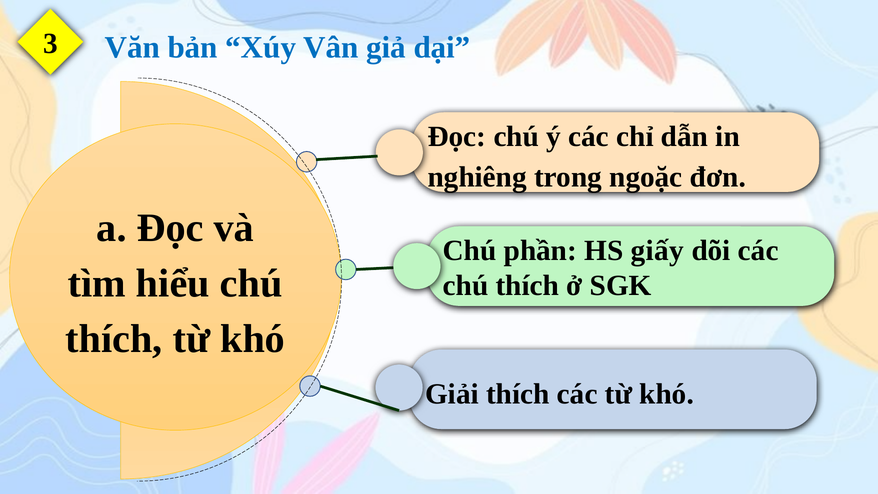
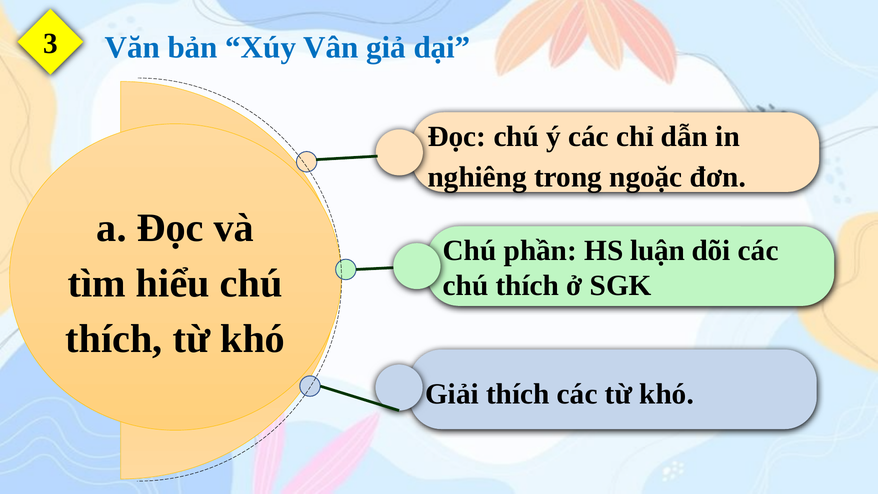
giấy: giấy -> luận (658, 250)
